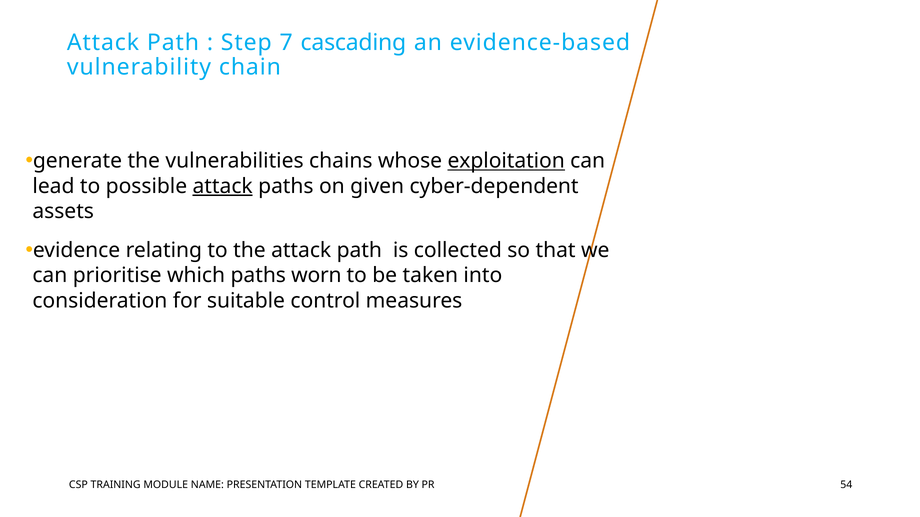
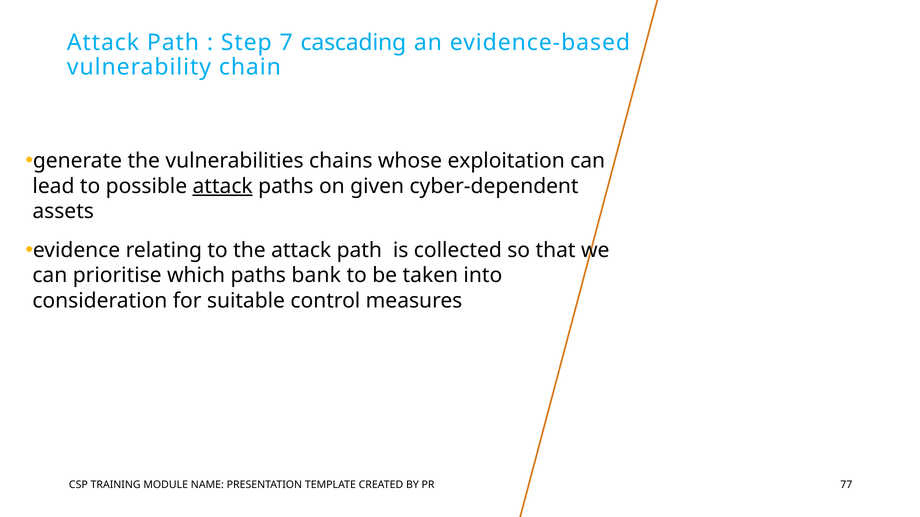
exploitation underline: present -> none (506, 161)
worn: worn -> bank (316, 276)
54: 54 -> 77 (846, 485)
